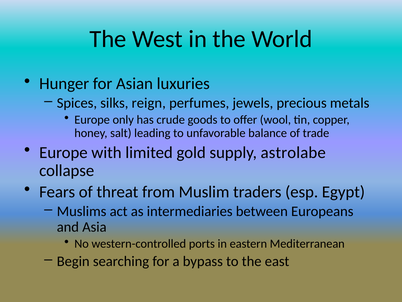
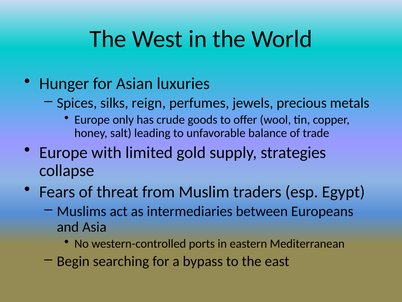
astrolabe: astrolabe -> strategies (293, 152)
